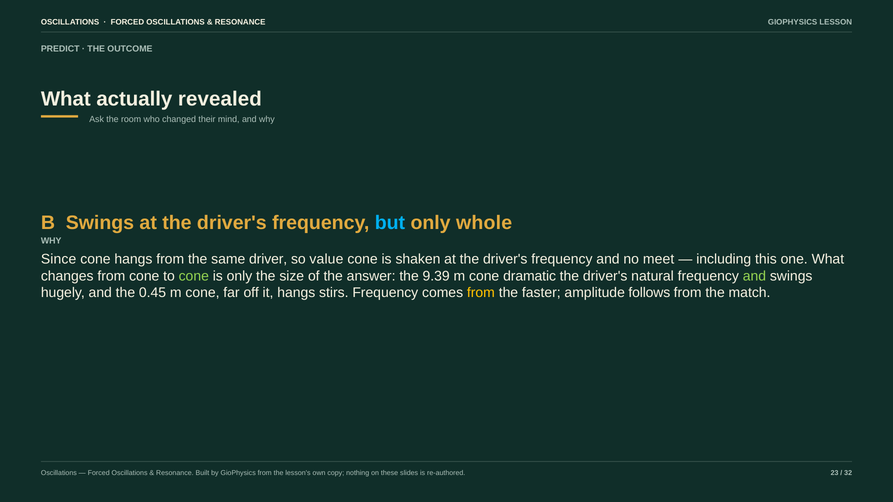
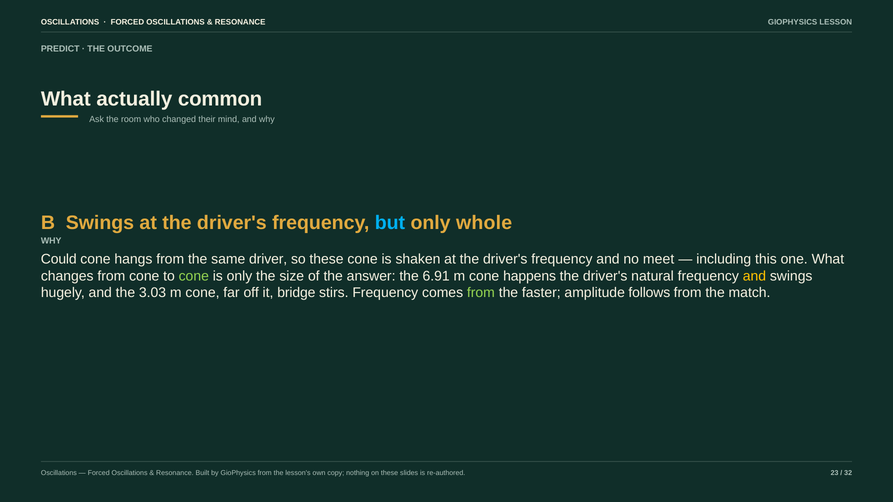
revealed: revealed -> common (220, 99)
Since: Since -> Could (59, 260)
so value: value -> these (327, 260)
9.39: 9.39 -> 6.91 (436, 276)
dramatic: dramatic -> happens (530, 276)
and colour: light green -> yellow (754, 276)
0.45: 0.45 -> 3.03 (153, 293)
it hangs: hangs -> bridge (296, 293)
from colour: yellow -> light green (481, 293)
